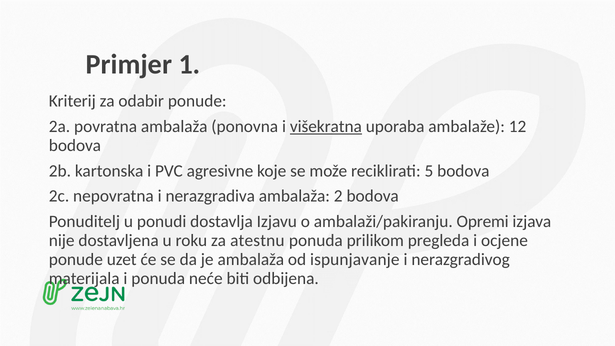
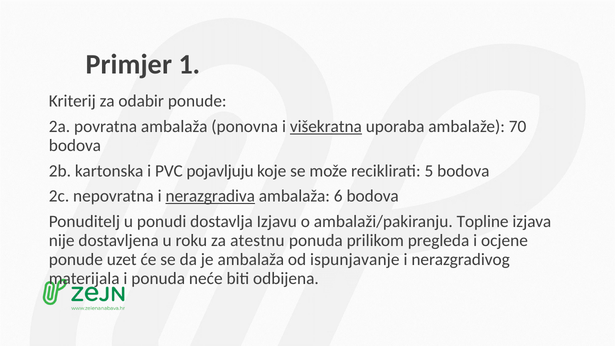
12: 12 -> 70 (518, 127)
agresivne: agresivne -> pojavljuju (220, 171)
nerazgradiva underline: none -> present (210, 196)
2: 2 -> 6 (338, 196)
Opremi: Opremi -> Topline (483, 222)
